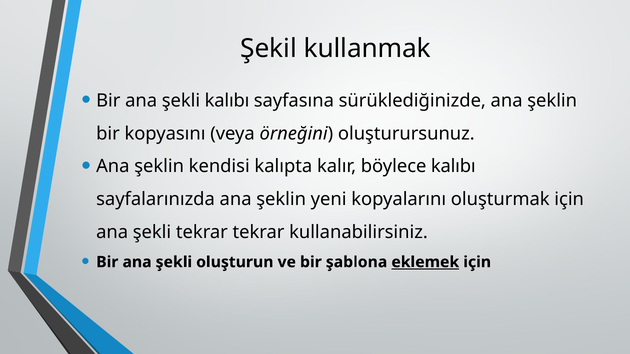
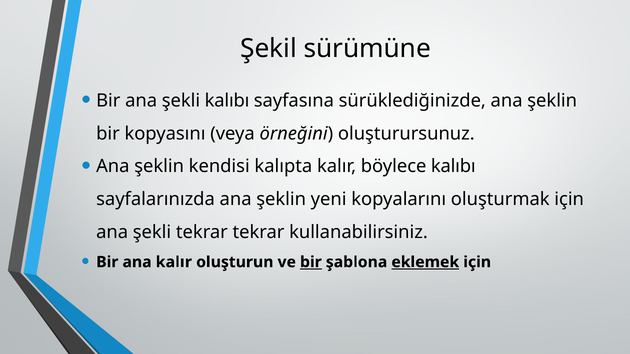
kullanmak: kullanmak -> sürümüne (367, 49)
şekli: şekli -> kalır (174, 262)
bir underline: none -> present (311, 262)
